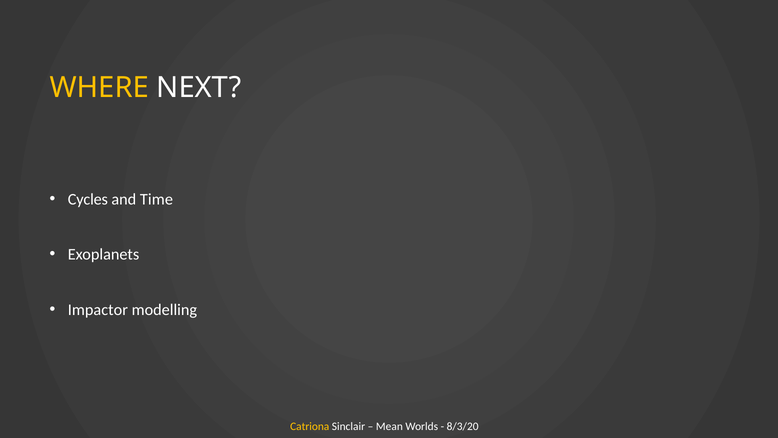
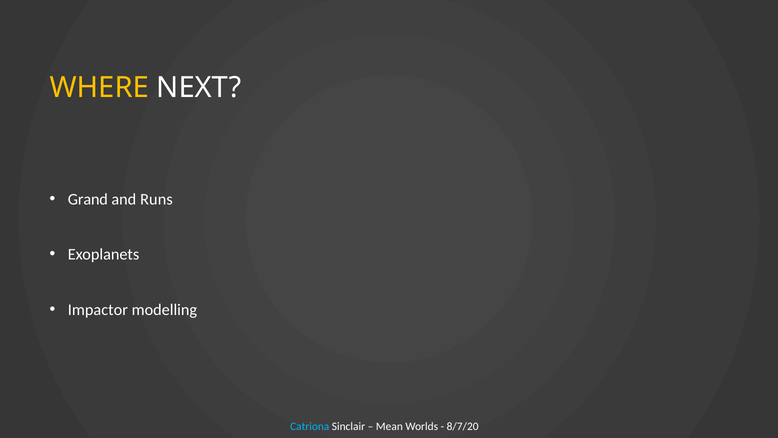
Cycles: Cycles -> Grand (88, 199)
Time: Time -> Runs (156, 199)
Catriona colour: yellow -> light blue (310, 426)
8/3/20: 8/3/20 -> 8/7/20 (463, 426)
